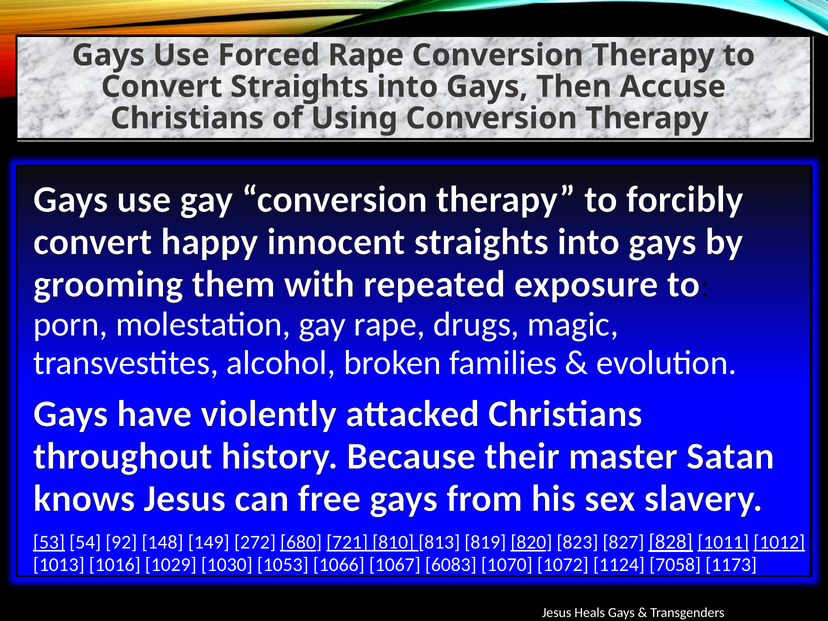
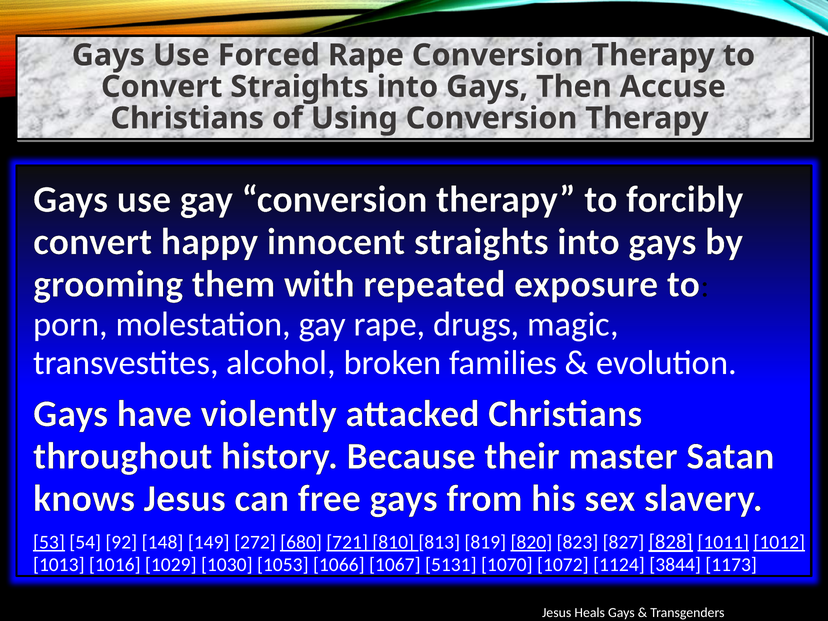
6083: 6083 -> 5131 (451, 565)
7058: 7058 -> 3844 (675, 565)
